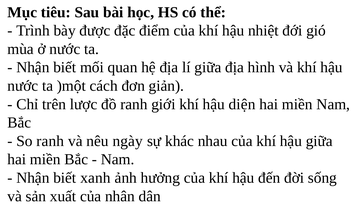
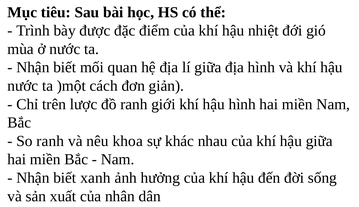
hậu diện: diện -> hình (242, 104)
ngày: ngày -> khoa (128, 141)
